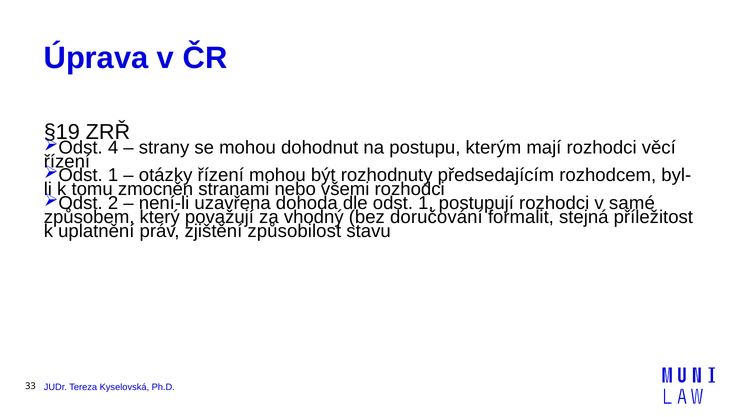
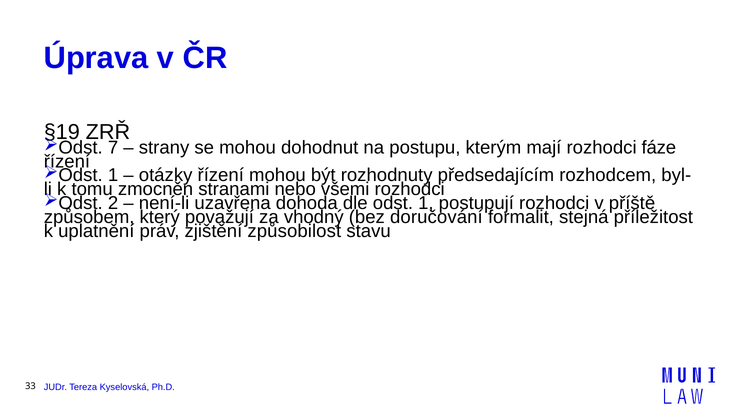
4: 4 -> 7 (113, 148)
věcí: věcí -> fáze (659, 148)
samé: samé -> příště (632, 203)
